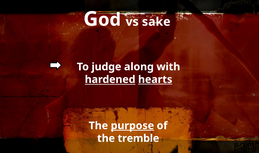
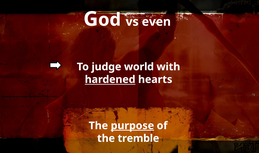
sake: sake -> even (156, 22)
along: along -> world (139, 67)
hearts underline: present -> none (155, 80)
